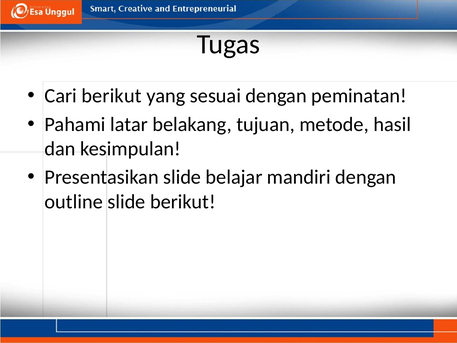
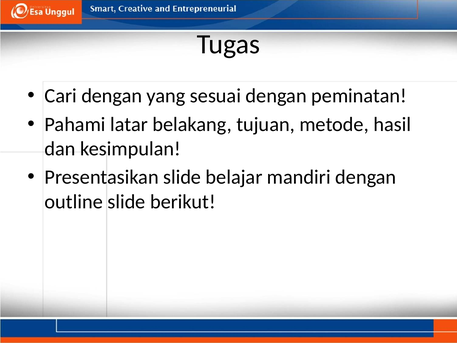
Cari berikut: berikut -> dengan (112, 96)
